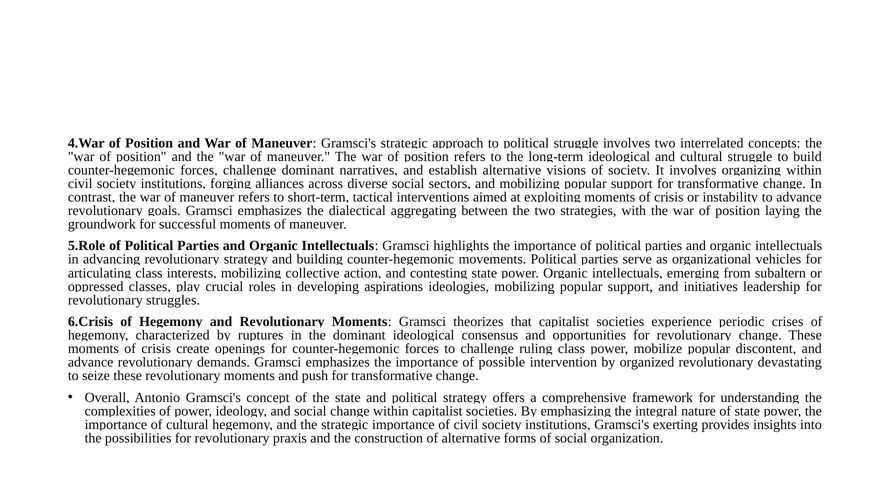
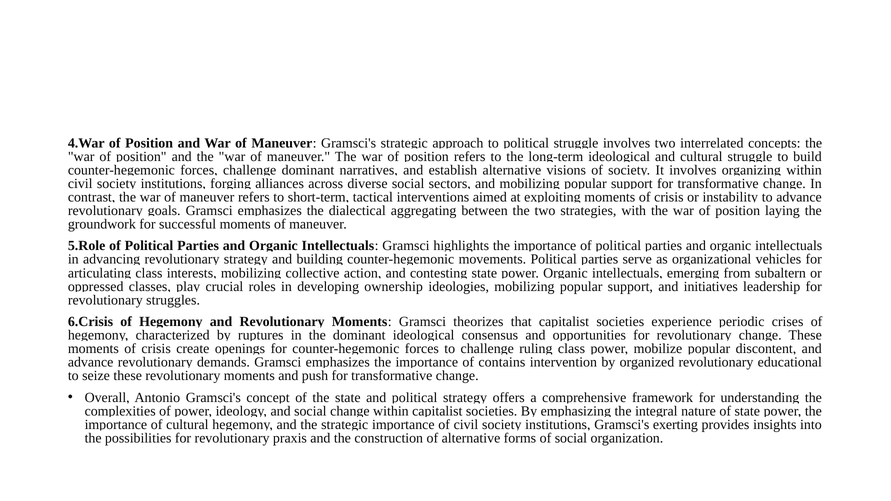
aspirations: aspirations -> ownership (394, 287)
possible: possible -> contains (502, 362)
devastating: devastating -> educational (790, 362)
